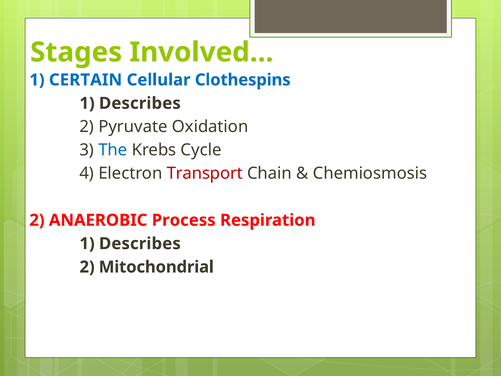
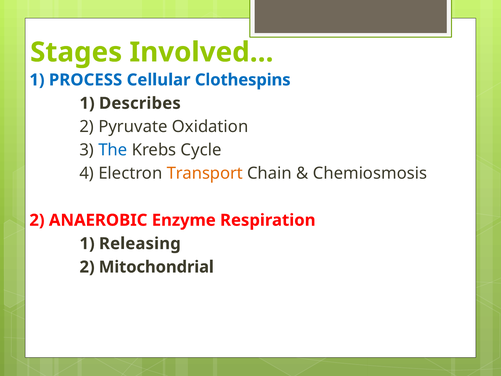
CERTAIN: CERTAIN -> PROCESS (86, 80)
Transport colour: red -> orange (205, 173)
Process: Process -> Enzyme (184, 220)
Describes: Describes -> Releasing (140, 243)
